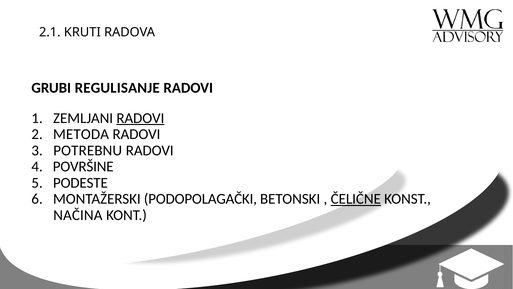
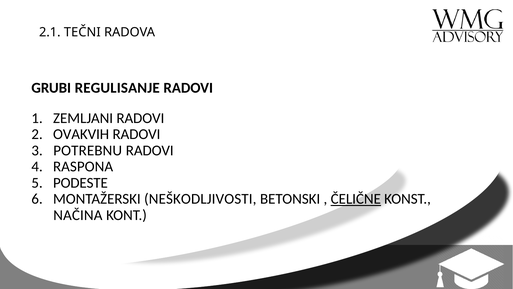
KRUTI: KRUTI -> TEČNI (82, 32)
RADOVI underline: present -> none (140, 118)
METODA: METODA -> OVAKVIH (81, 134)
POVRŠINE: POVRŠINE -> RASPONA (83, 166)
PODOPOLAGAČKI: PODOPOLAGAČKI -> NEŠKODLJIVOSTI (200, 199)
